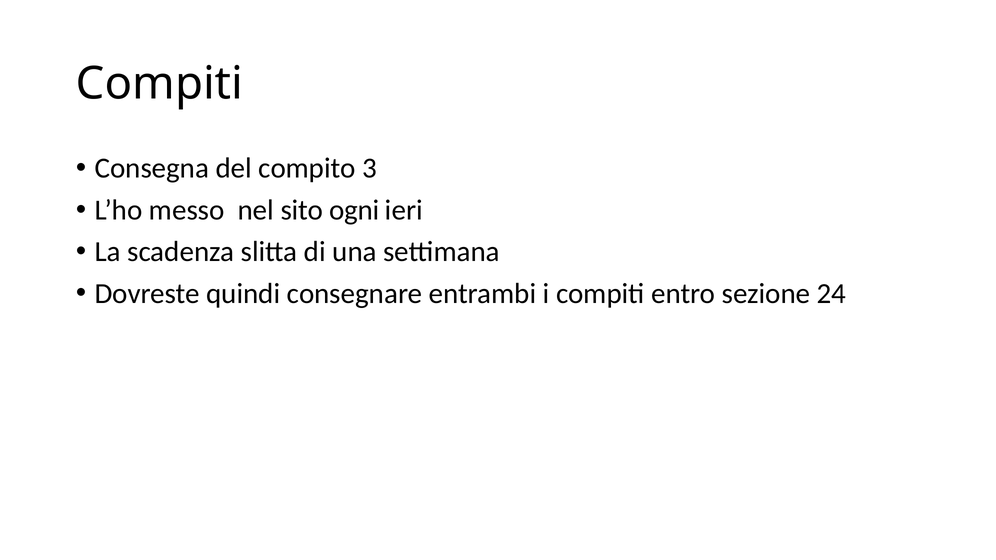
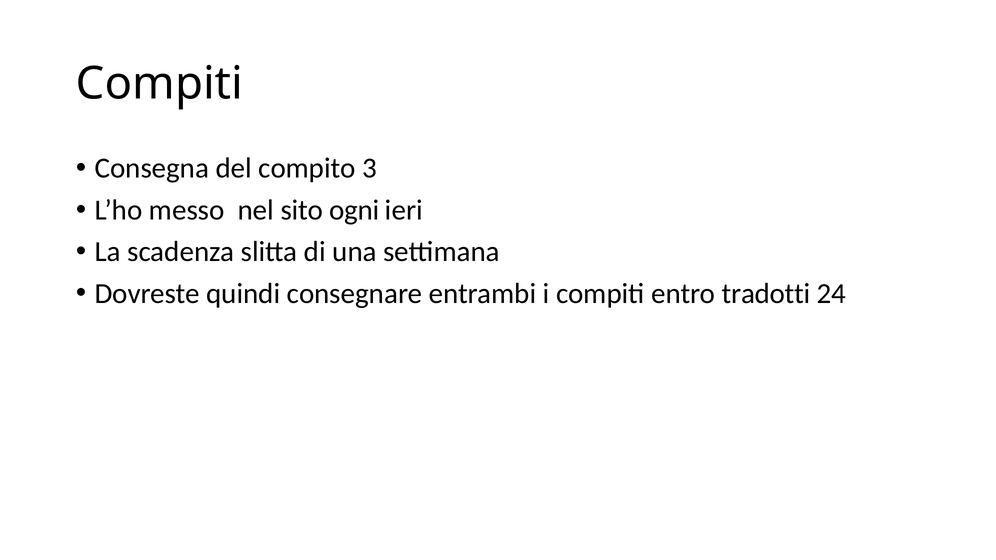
sezione: sezione -> tradotti (766, 294)
